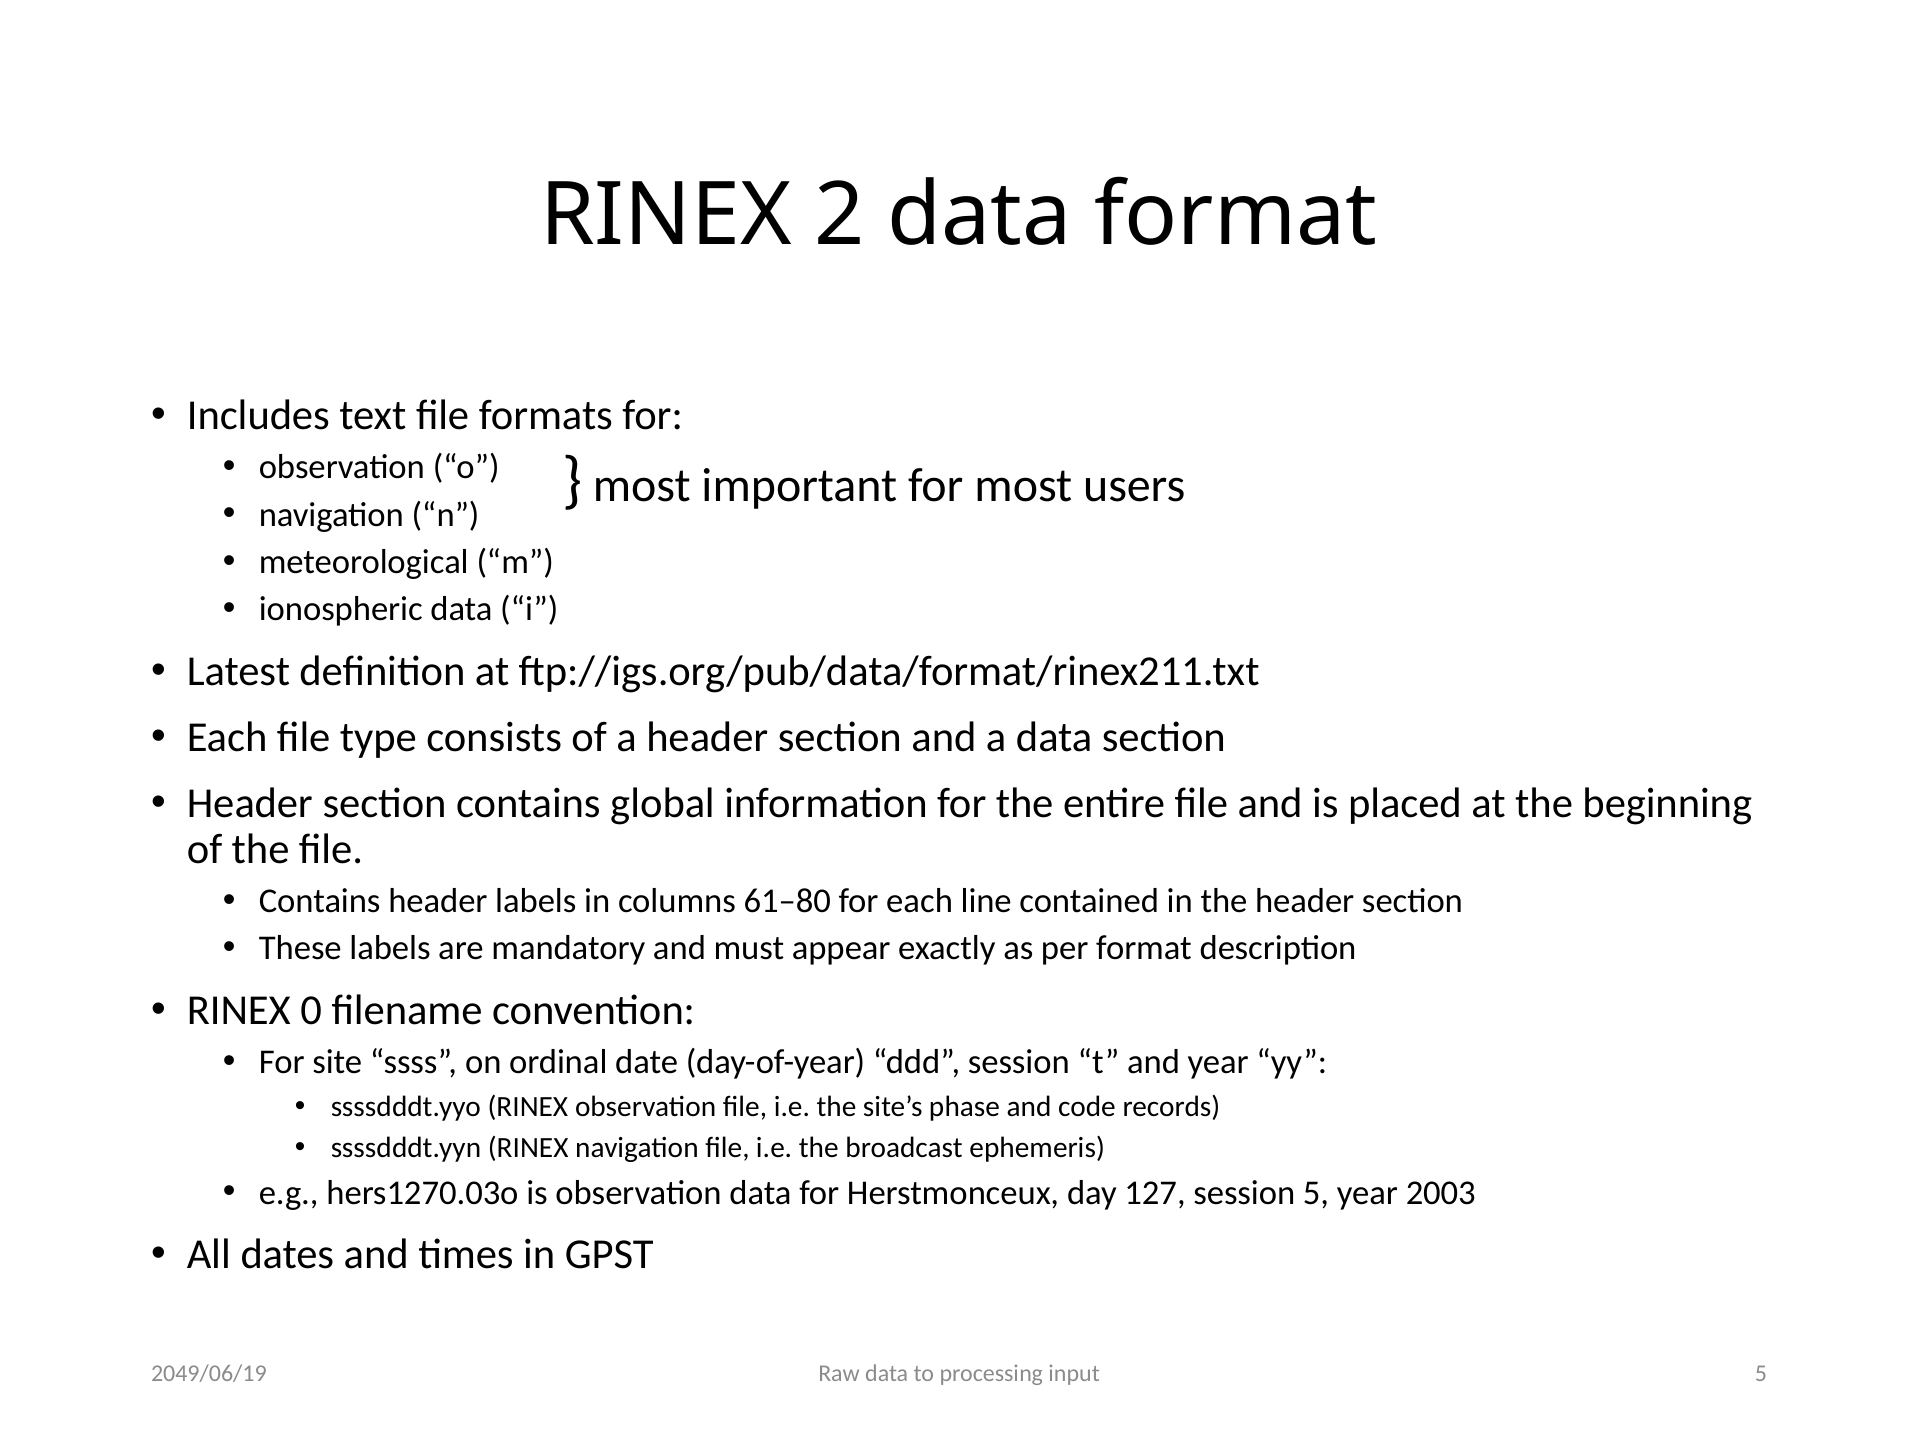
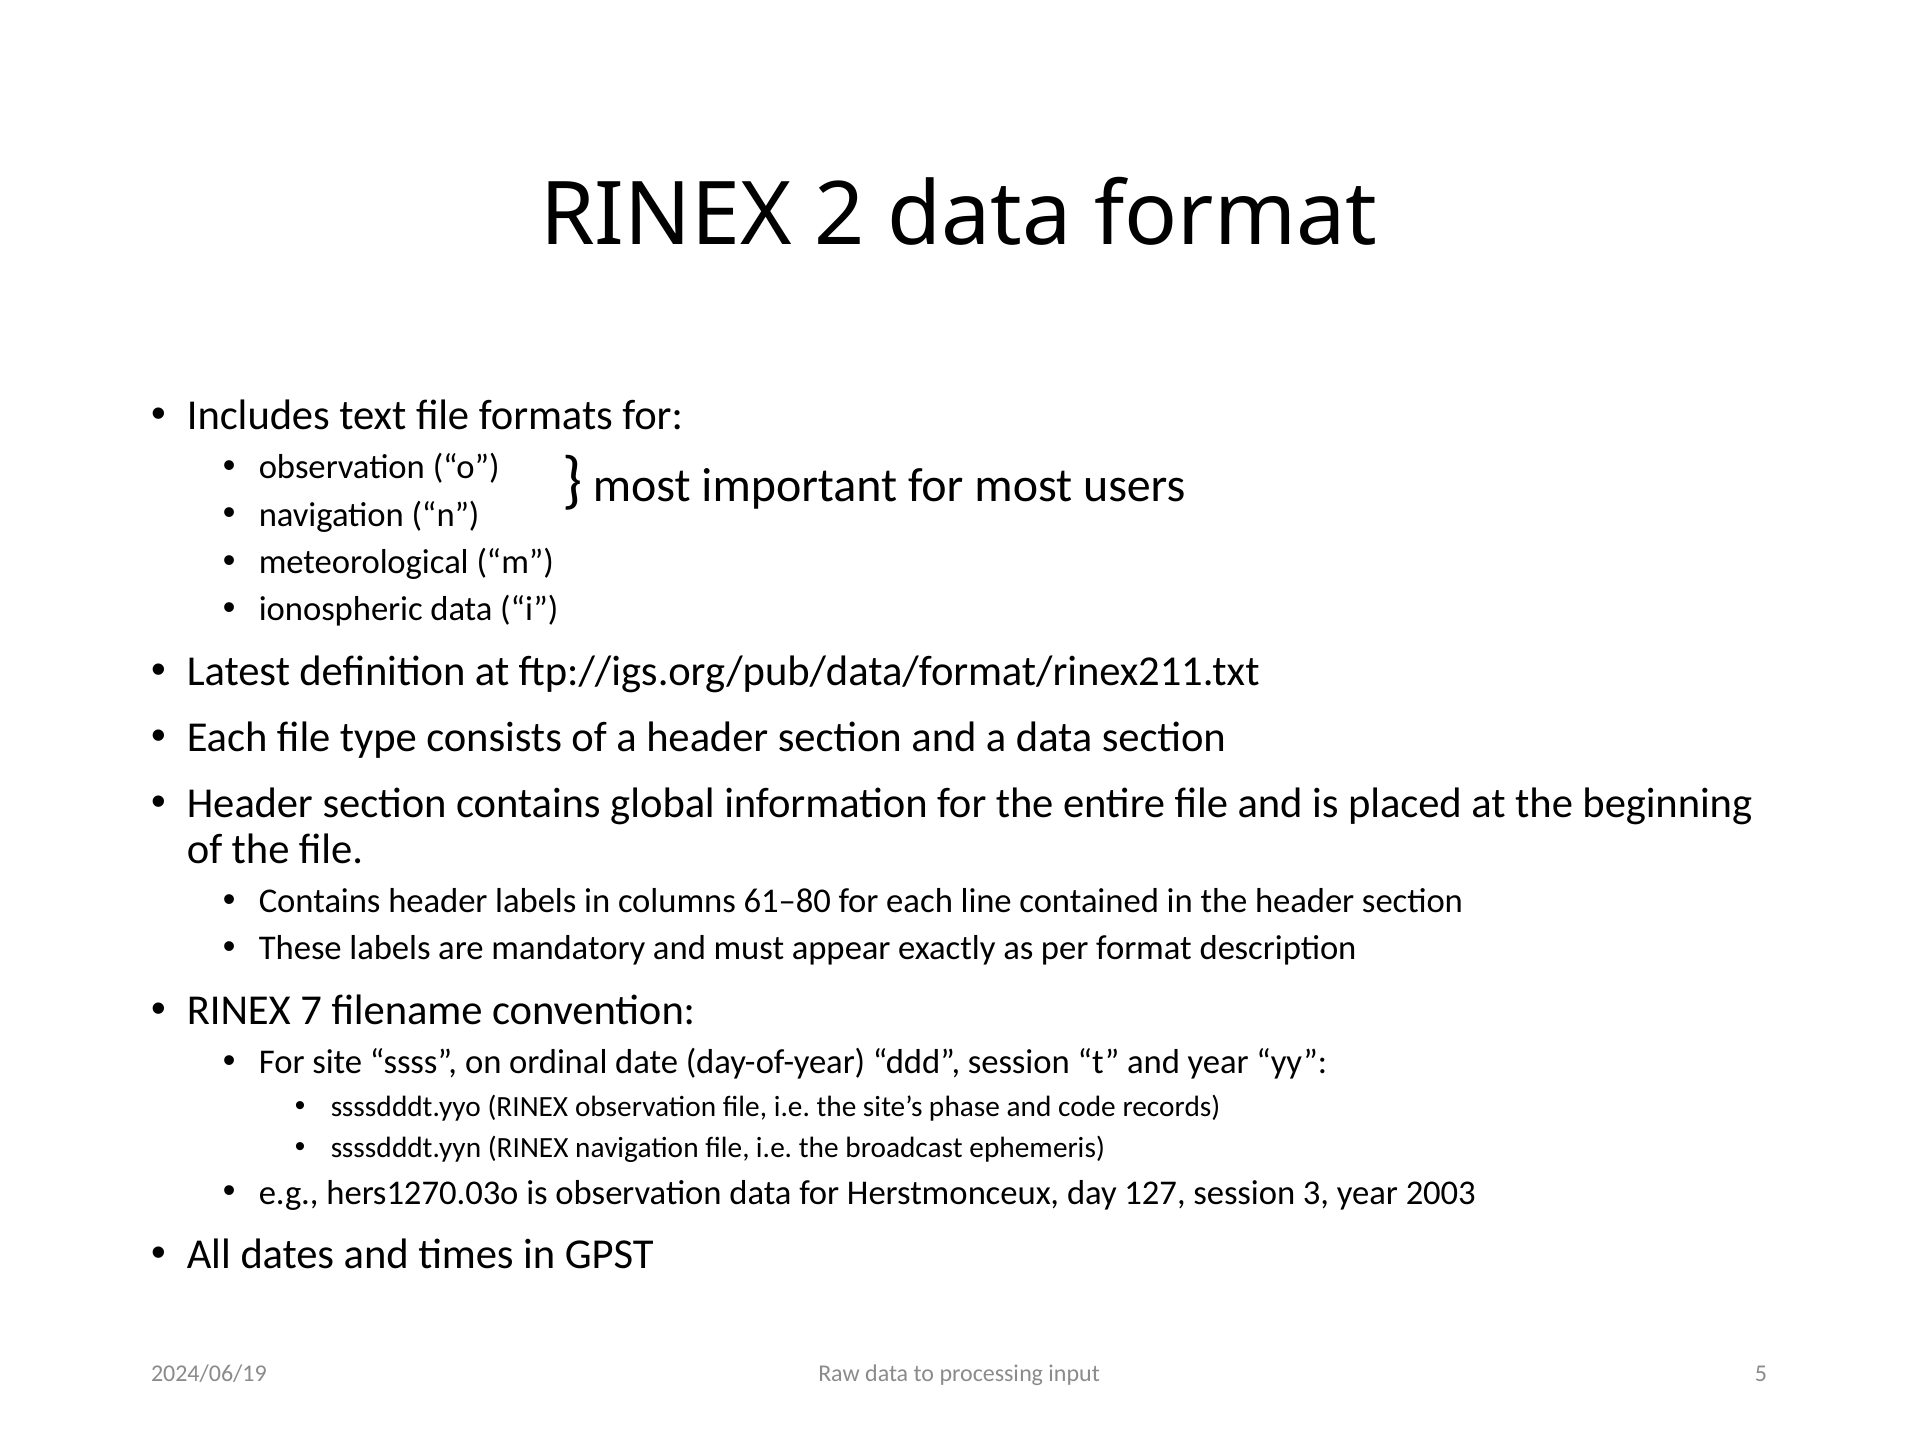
0: 0 -> 7 (311, 1010)
session 5: 5 -> 3 (1316, 1192)
2049/06/19: 2049/06/19 -> 2024/06/19 (209, 1373)
